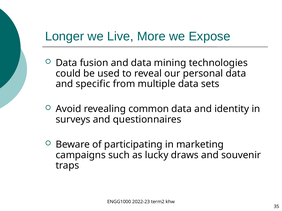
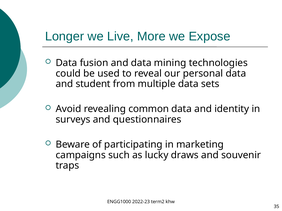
specific: specific -> student (93, 84)
